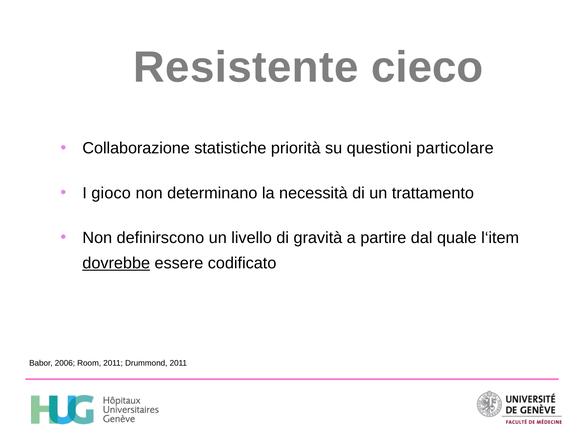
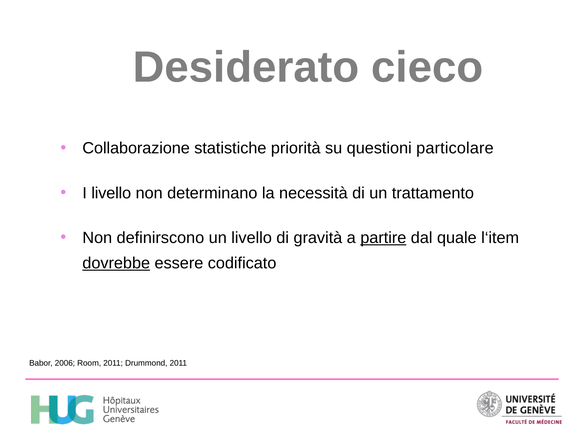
Resistente: Resistente -> Desiderato (246, 67)
I gioco: gioco -> livello (111, 193)
partire underline: none -> present (383, 238)
